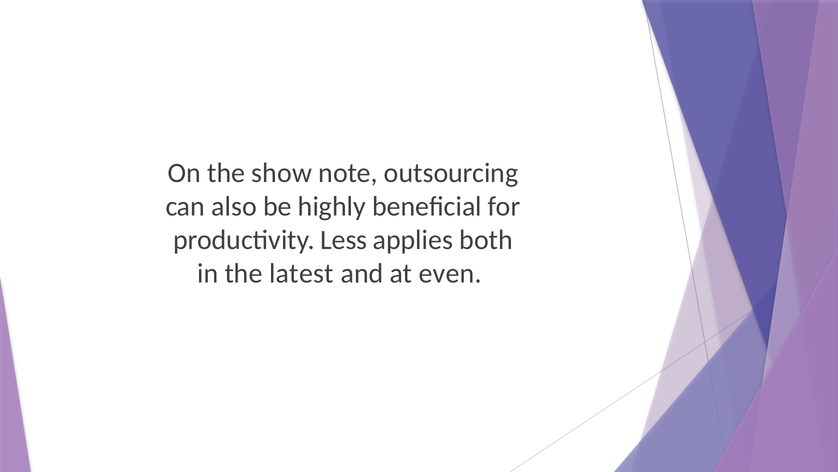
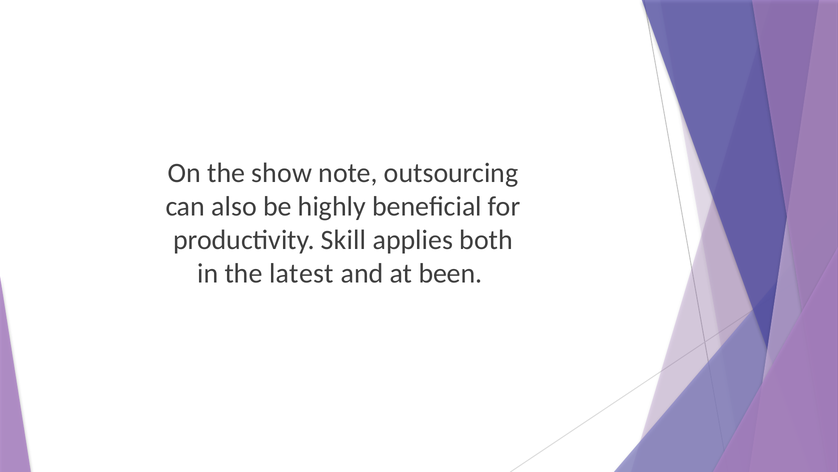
Less: Less -> Skill (344, 240)
even: even -> been (451, 273)
